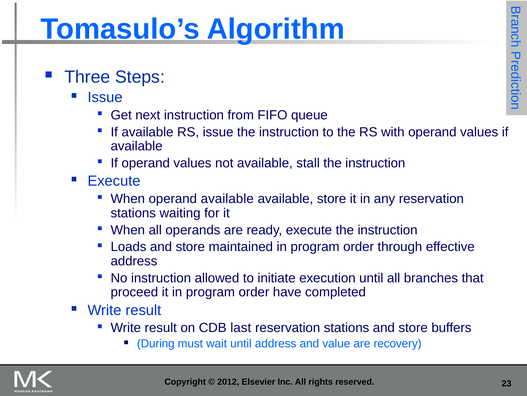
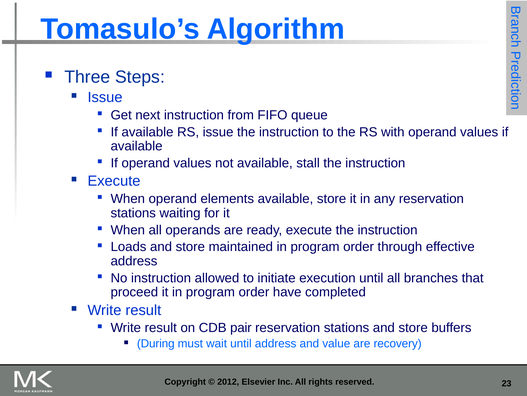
operand available: available -> elements (227, 198)
last: last -> pair (241, 327)
